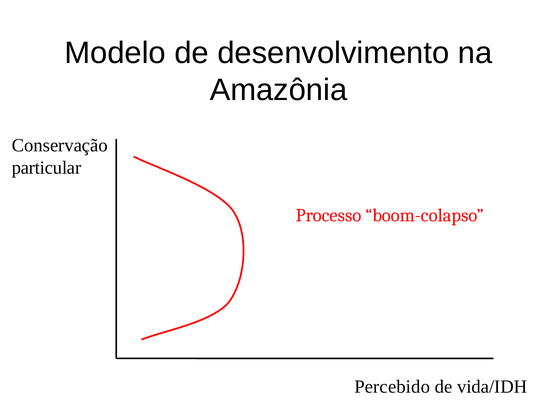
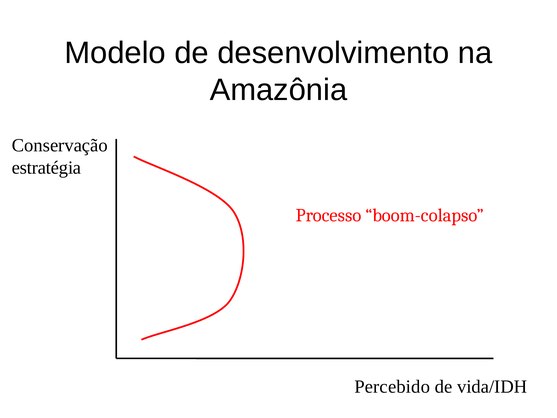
particular: particular -> estratégia (47, 168)
